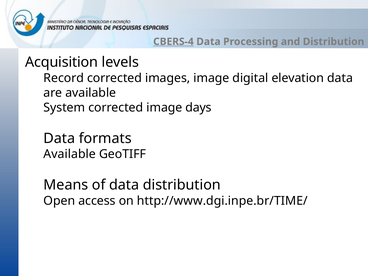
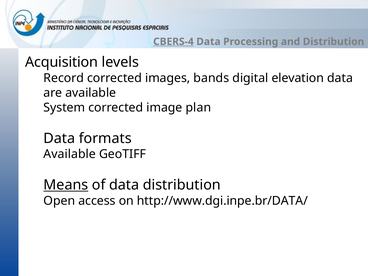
images image: image -> bands (211, 78)
days: days -> plan (198, 108)
Means underline: none -> present (66, 185)
http://www.dgi.inpe.br/TIME/: http://www.dgi.inpe.br/TIME/ -> http://www.dgi.inpe.br/DATA/ (222, 201)
